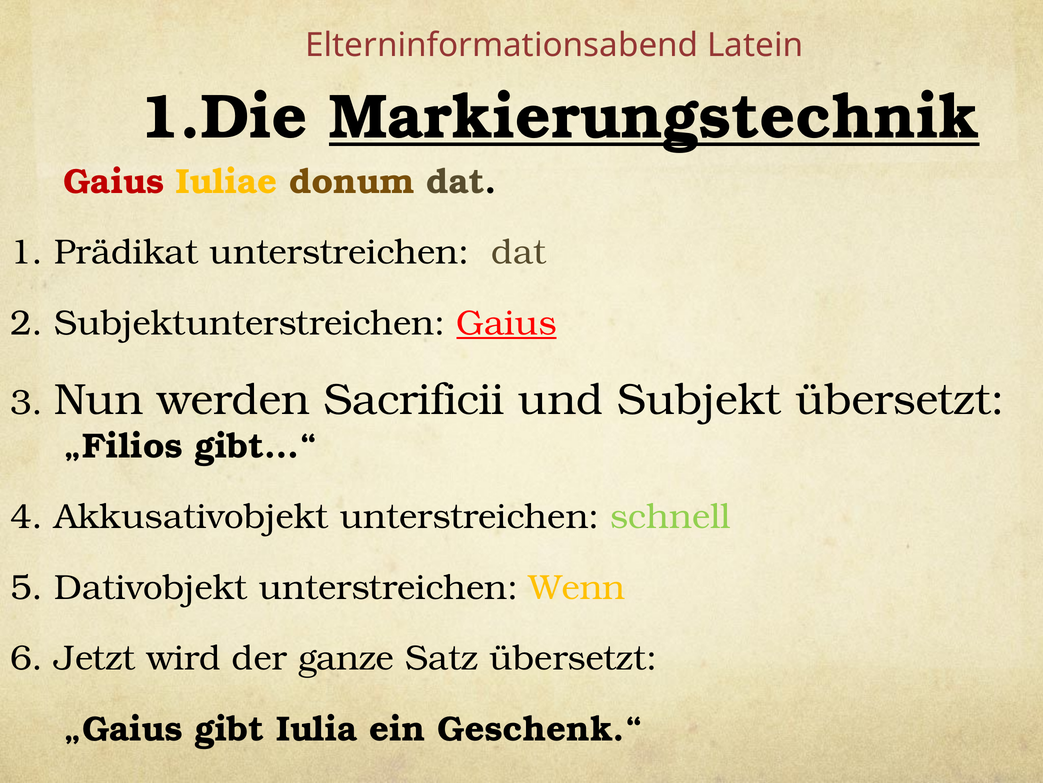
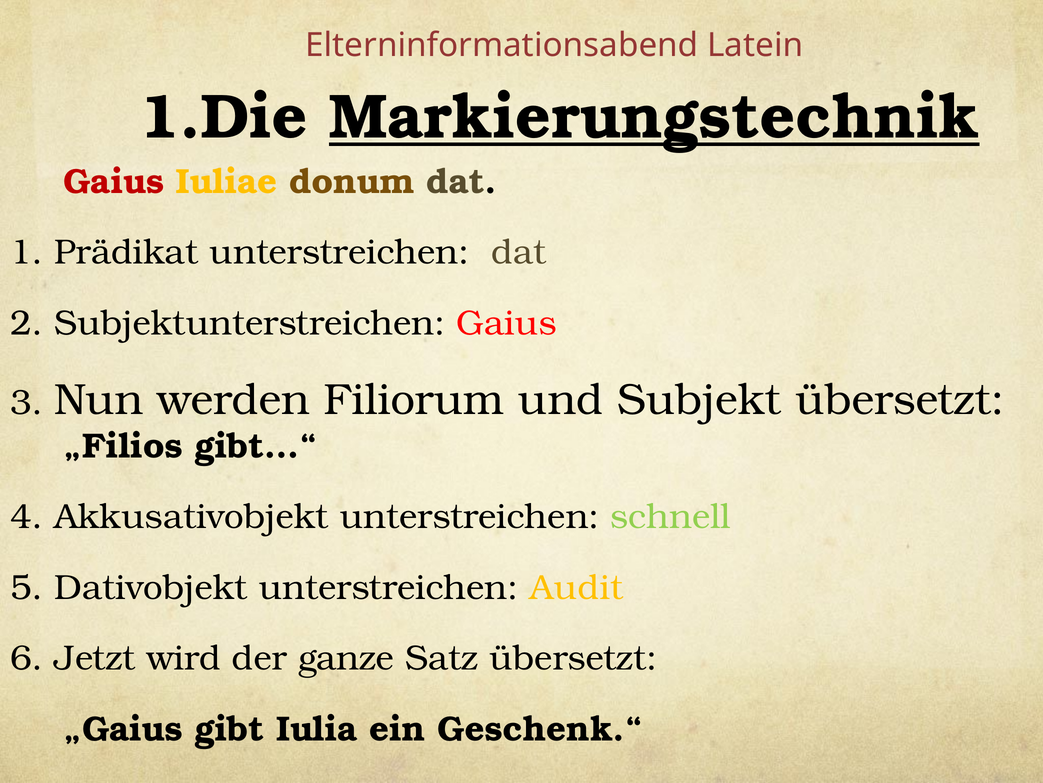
Gaius underline: present -> none (507, 323)
Sacrificii: Sacrificii -> Filiorum (414, 399)
Wenn: Wenn -> Audit (577, 587)
